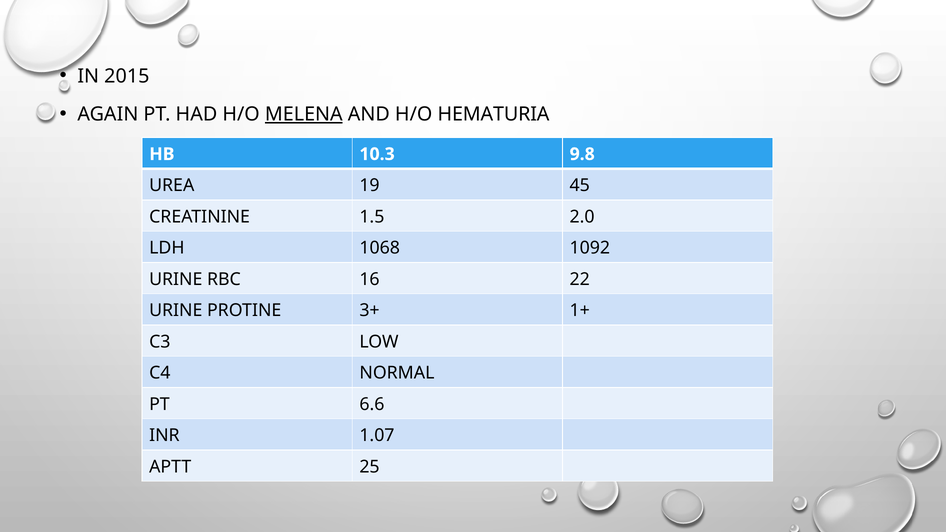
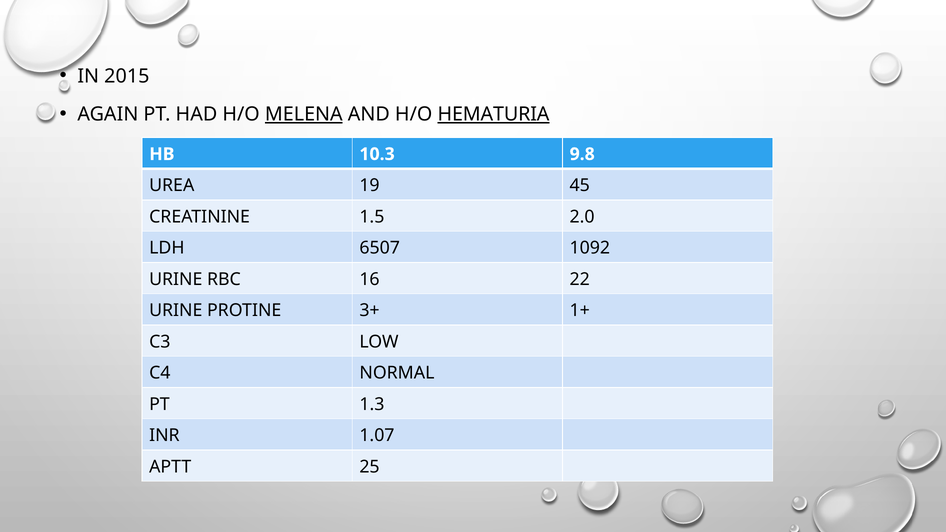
HEMATURIA underline: none -> present (494, 114)
1068: 1068 -> 6507 (380, 248)
6.6: 6.6 -> 1.3 (372, 404)
